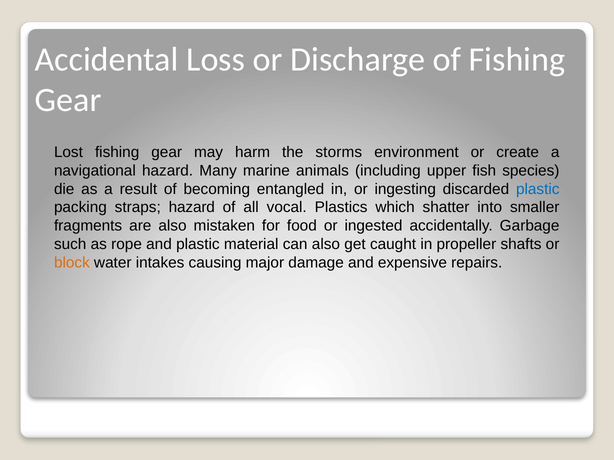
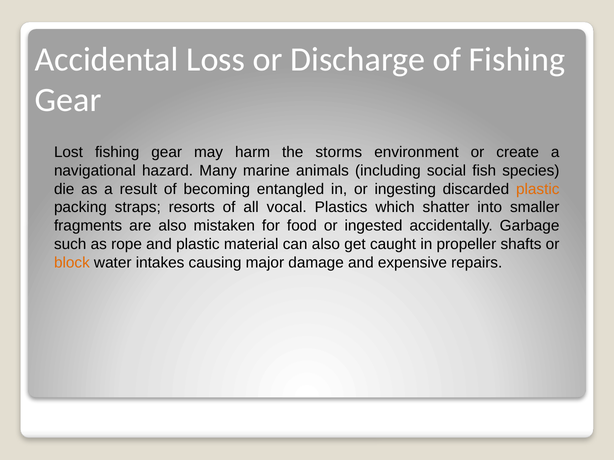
upper: upper -> social (447, 171)
plastic colour: blue -> orange (538, 189)
straps hazard: hazard -> resorts (192, 208)
